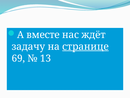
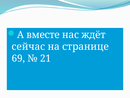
задачу: задачу -> сейчас (28, 46)
странице underline: present -> none (85, 46)
13: 13 -> 21 (46, 58)
